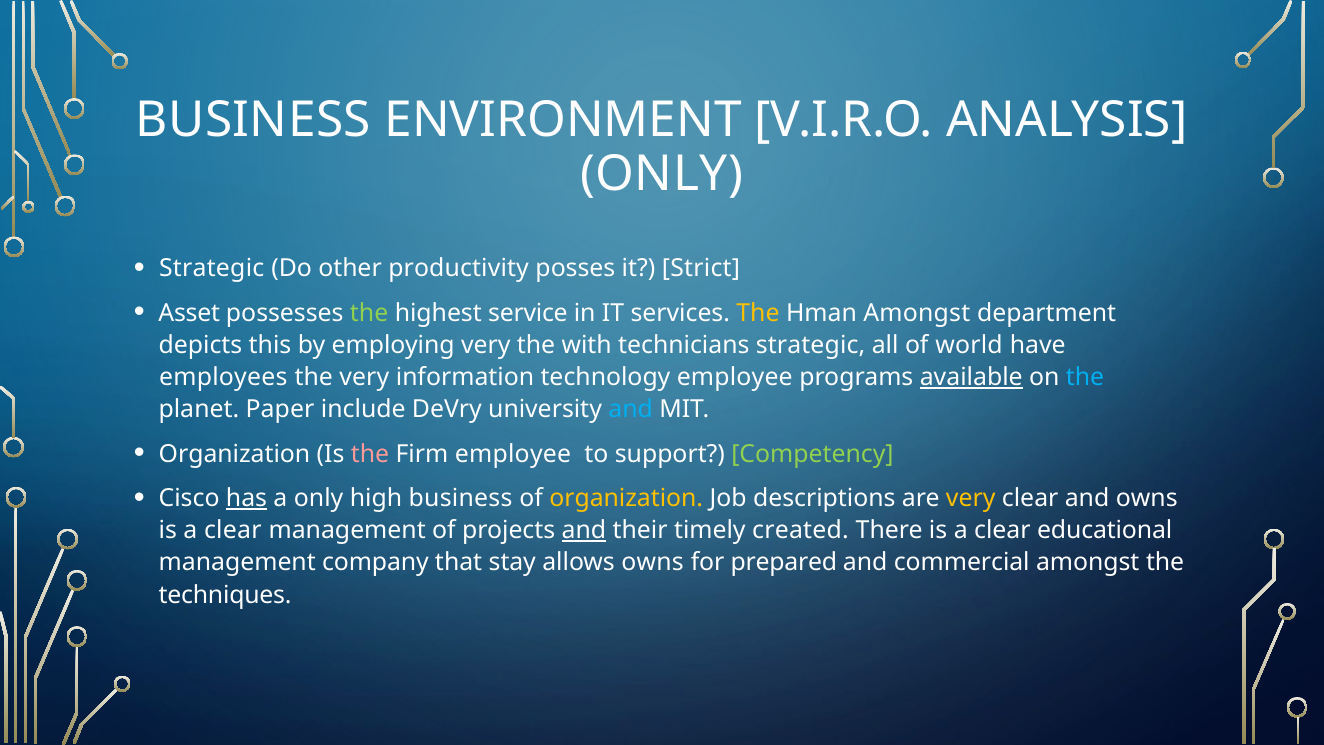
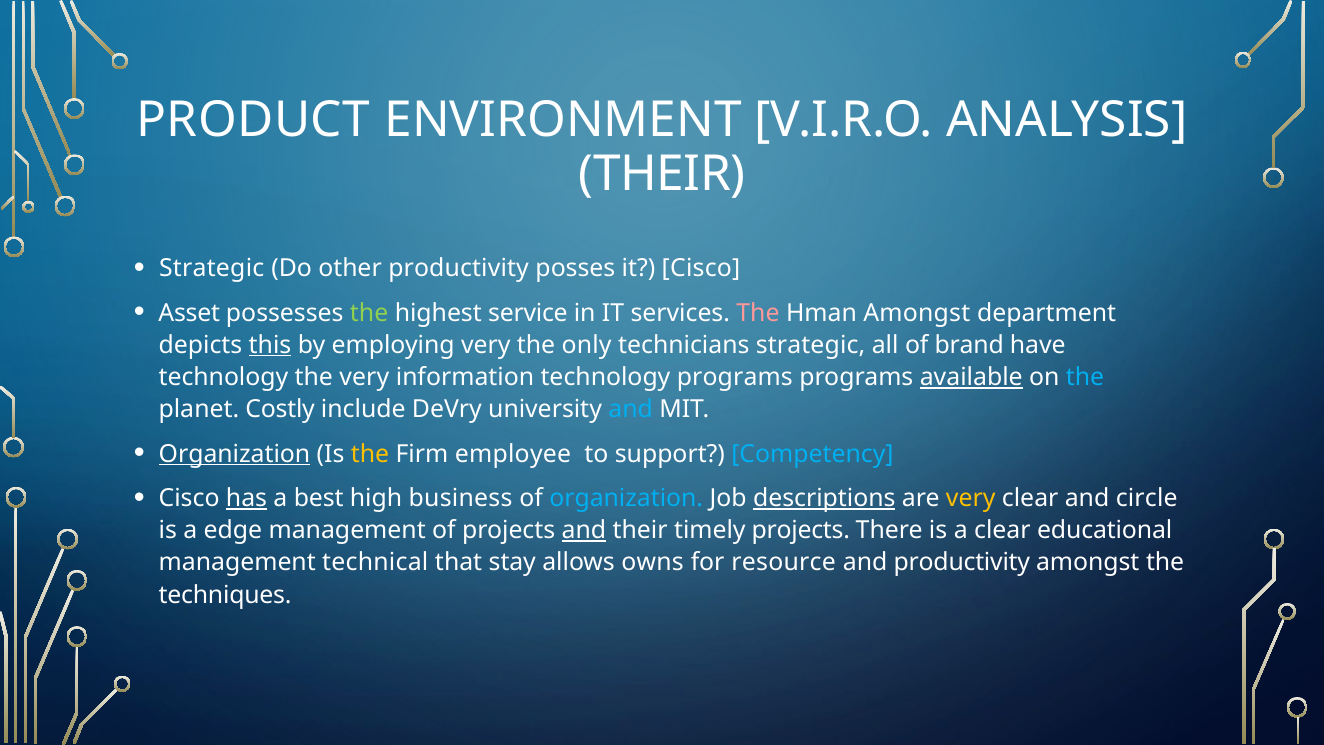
BUSINESS: BUSINESS -> PRODUCT (253, 120)
ONLY: ONLY -> THEIR (662, 174)
it Strict: Strict -> Cisco (701, 268)
The colour: yellow -> pink (758, 313)
this underline: none -> present (270, 345)
with: with -> only (587, 345)
world: world -> brand (969, 345)
employees: employees -> technology (223, 377)
technology employee: employee -> programs (735, 377)
Paper: Paper -> Costly (280, 409)
Organization underline: none -> present (234, 454)
the colour: pink -> yellow (370, 454)
Competency colour: light green -> light blue (812, 454)
a only: only -> best (319, 498)
organization colour: yellow -> light blue (626, 498)
descriptions underline: none -> present (824, 498)
and owns: owns -> circle (1147, 498)
clear: clear -> edge (233, 530)
timely created: created -> projects (801, 530)
company: company -> technical (375, 563)
prepared: prepared -> resource (784, 563)
and commercial: commercial -> productivity (962, 563)
